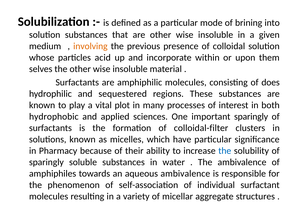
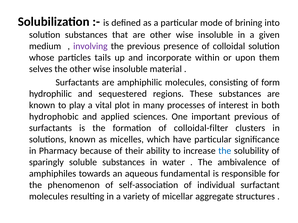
involving colour: orange -> purple (90, 46)
acid: acid -> tails (103, 58)
does: does -> form (271, 83)
important sparingly: sparingly -> previous (251, 117)
aqueous ambivalence: ambivalence -> fundamental (185, 174)
